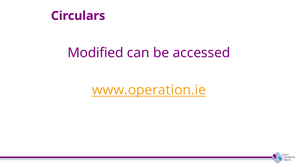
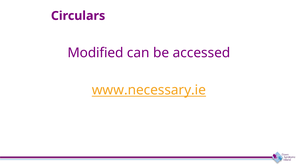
www.operation.ie: www.operation.ie -> www.necessary.ie (149, 90)
